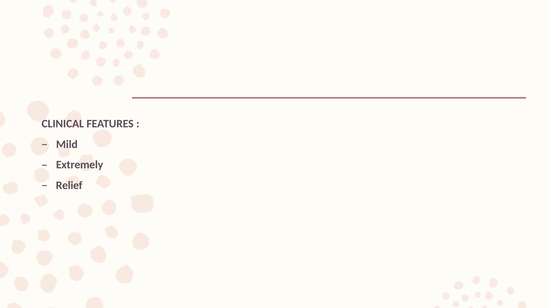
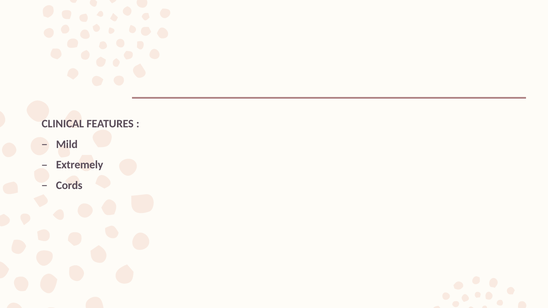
Relief: Relief -> Cords (69, 185)
